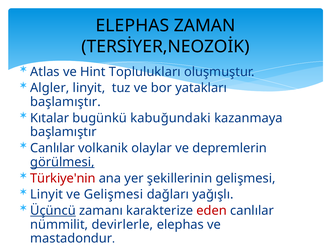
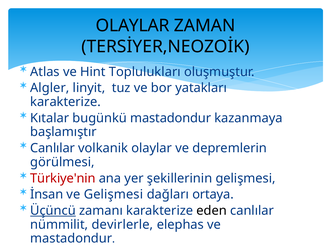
ELEPHAS: ELEPHAS -> OLAYLAR (133, 26)
başlamıştır: başlamıştır -> karakterize (65, 102)
bugünkü kabuğundaki: kabuğundaki -> mastadondur (171, 118)
görülmesi underline: present -> none (62, 162)
Linyit: Linyit -> İnsan (47, 195)
yağışlı: yağışlı -> ortaya (213, 195)
eden colour: red -> black (212, 211)
